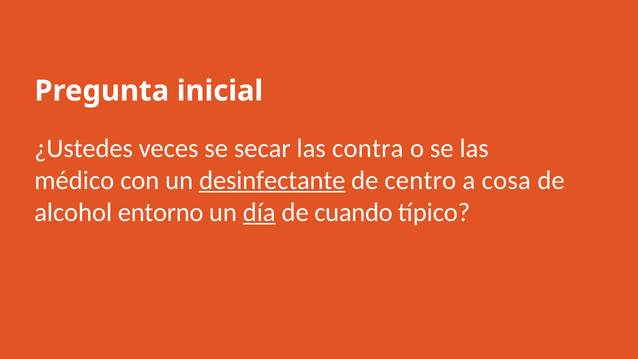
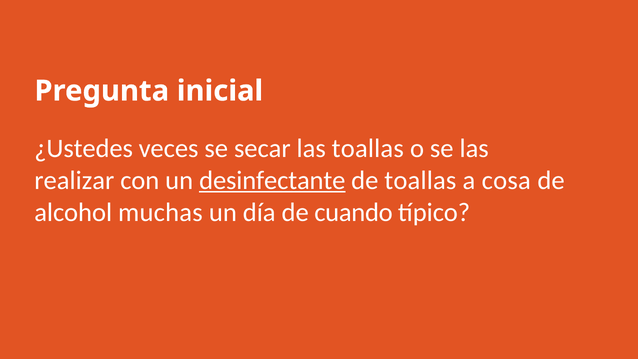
las contra: contra -> toallas (368, 149)
médico: médico -> realizar (74, 180)
de centro: centro -> toallas (420, 180)
entorno: entorno -> muchas (160, 212)
día underline: present -> none (259, 212)
